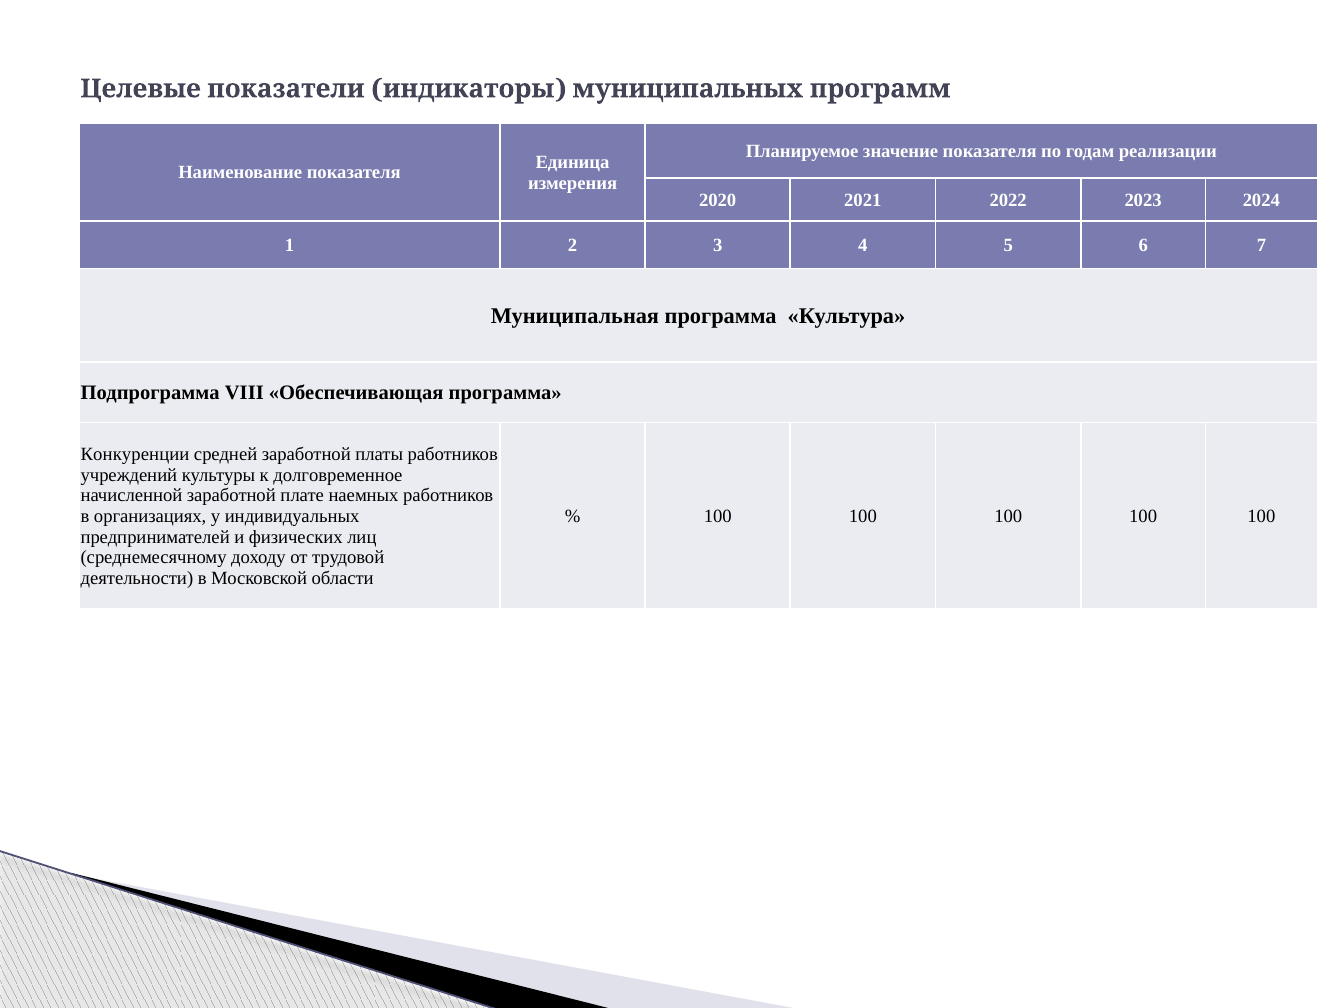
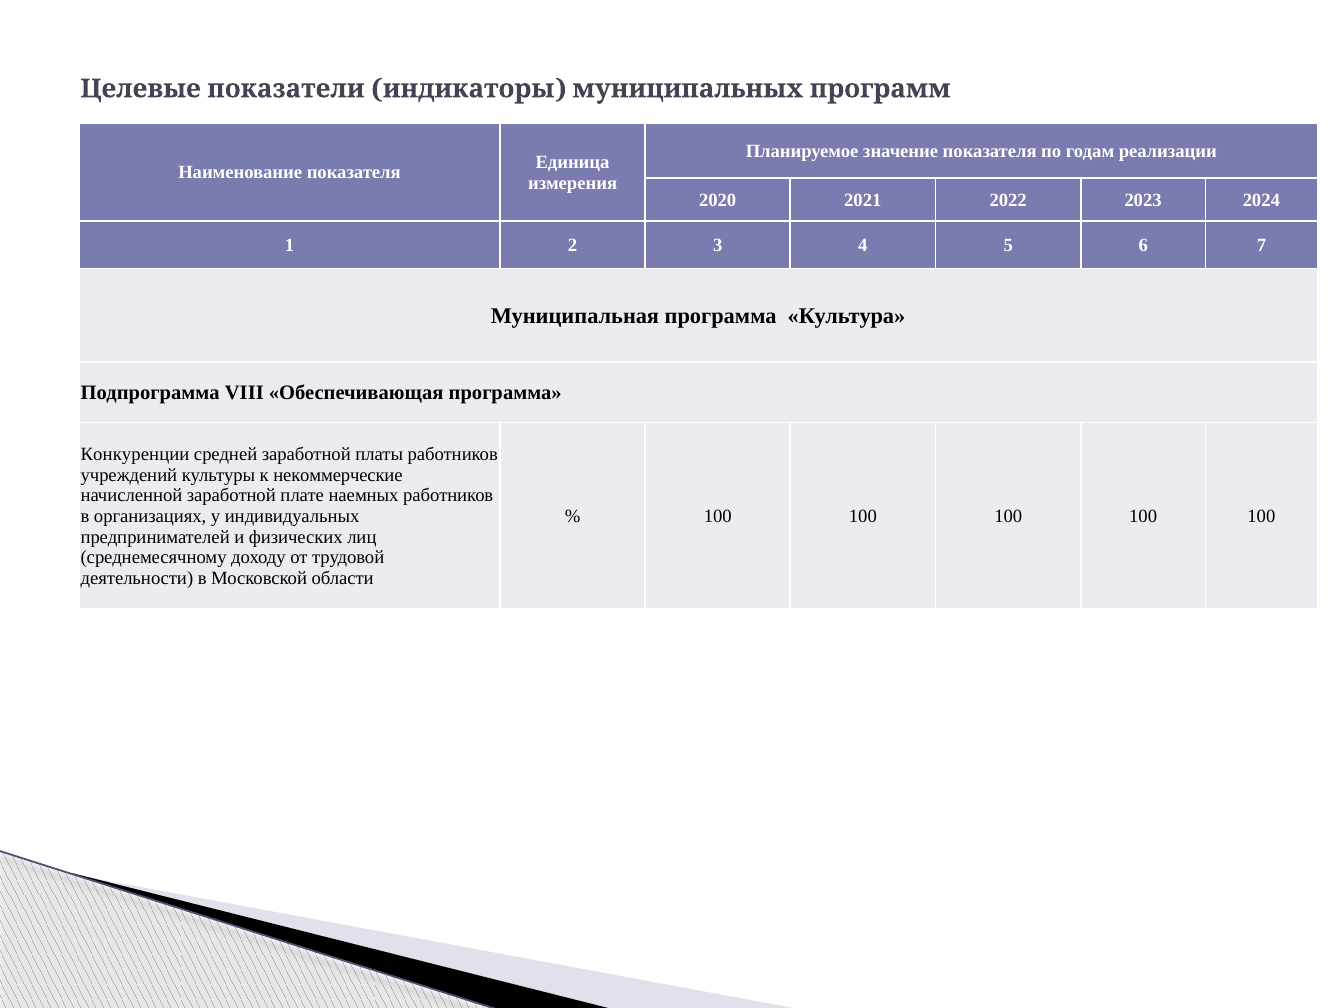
долговременное: долговременное -> некоммерческие (338, 475)
